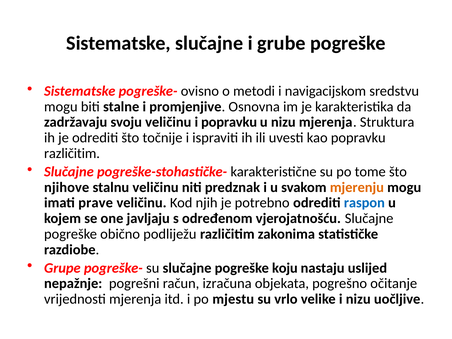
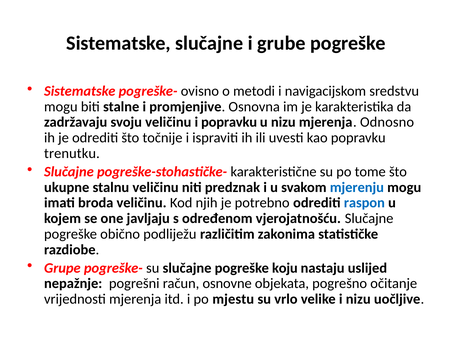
Struktura: Struktura -> Odnosno (387, 122)
različitim: različitim -> trenutku (72, 153)
njihove: njihove -> ukupne (67, 187)
mjerenju colour: orange -> blue (357, 187)
prave: prave -> broda (96, 203)
izračuna: izračuna -> osnovne (227, 284)
